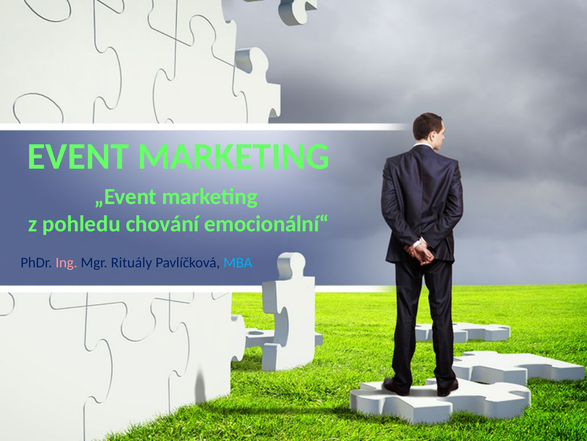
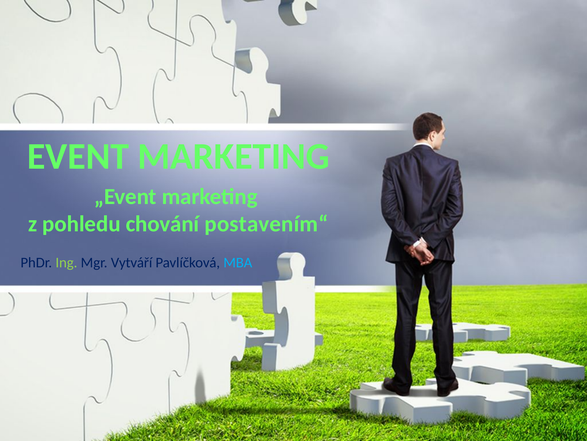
emocionální“: emocionální“ -> postavením“ (266, 224)
Ing colour: pink -> light green (66, 262)
Rituály: Rituály -> Vytváří (132, 262)
